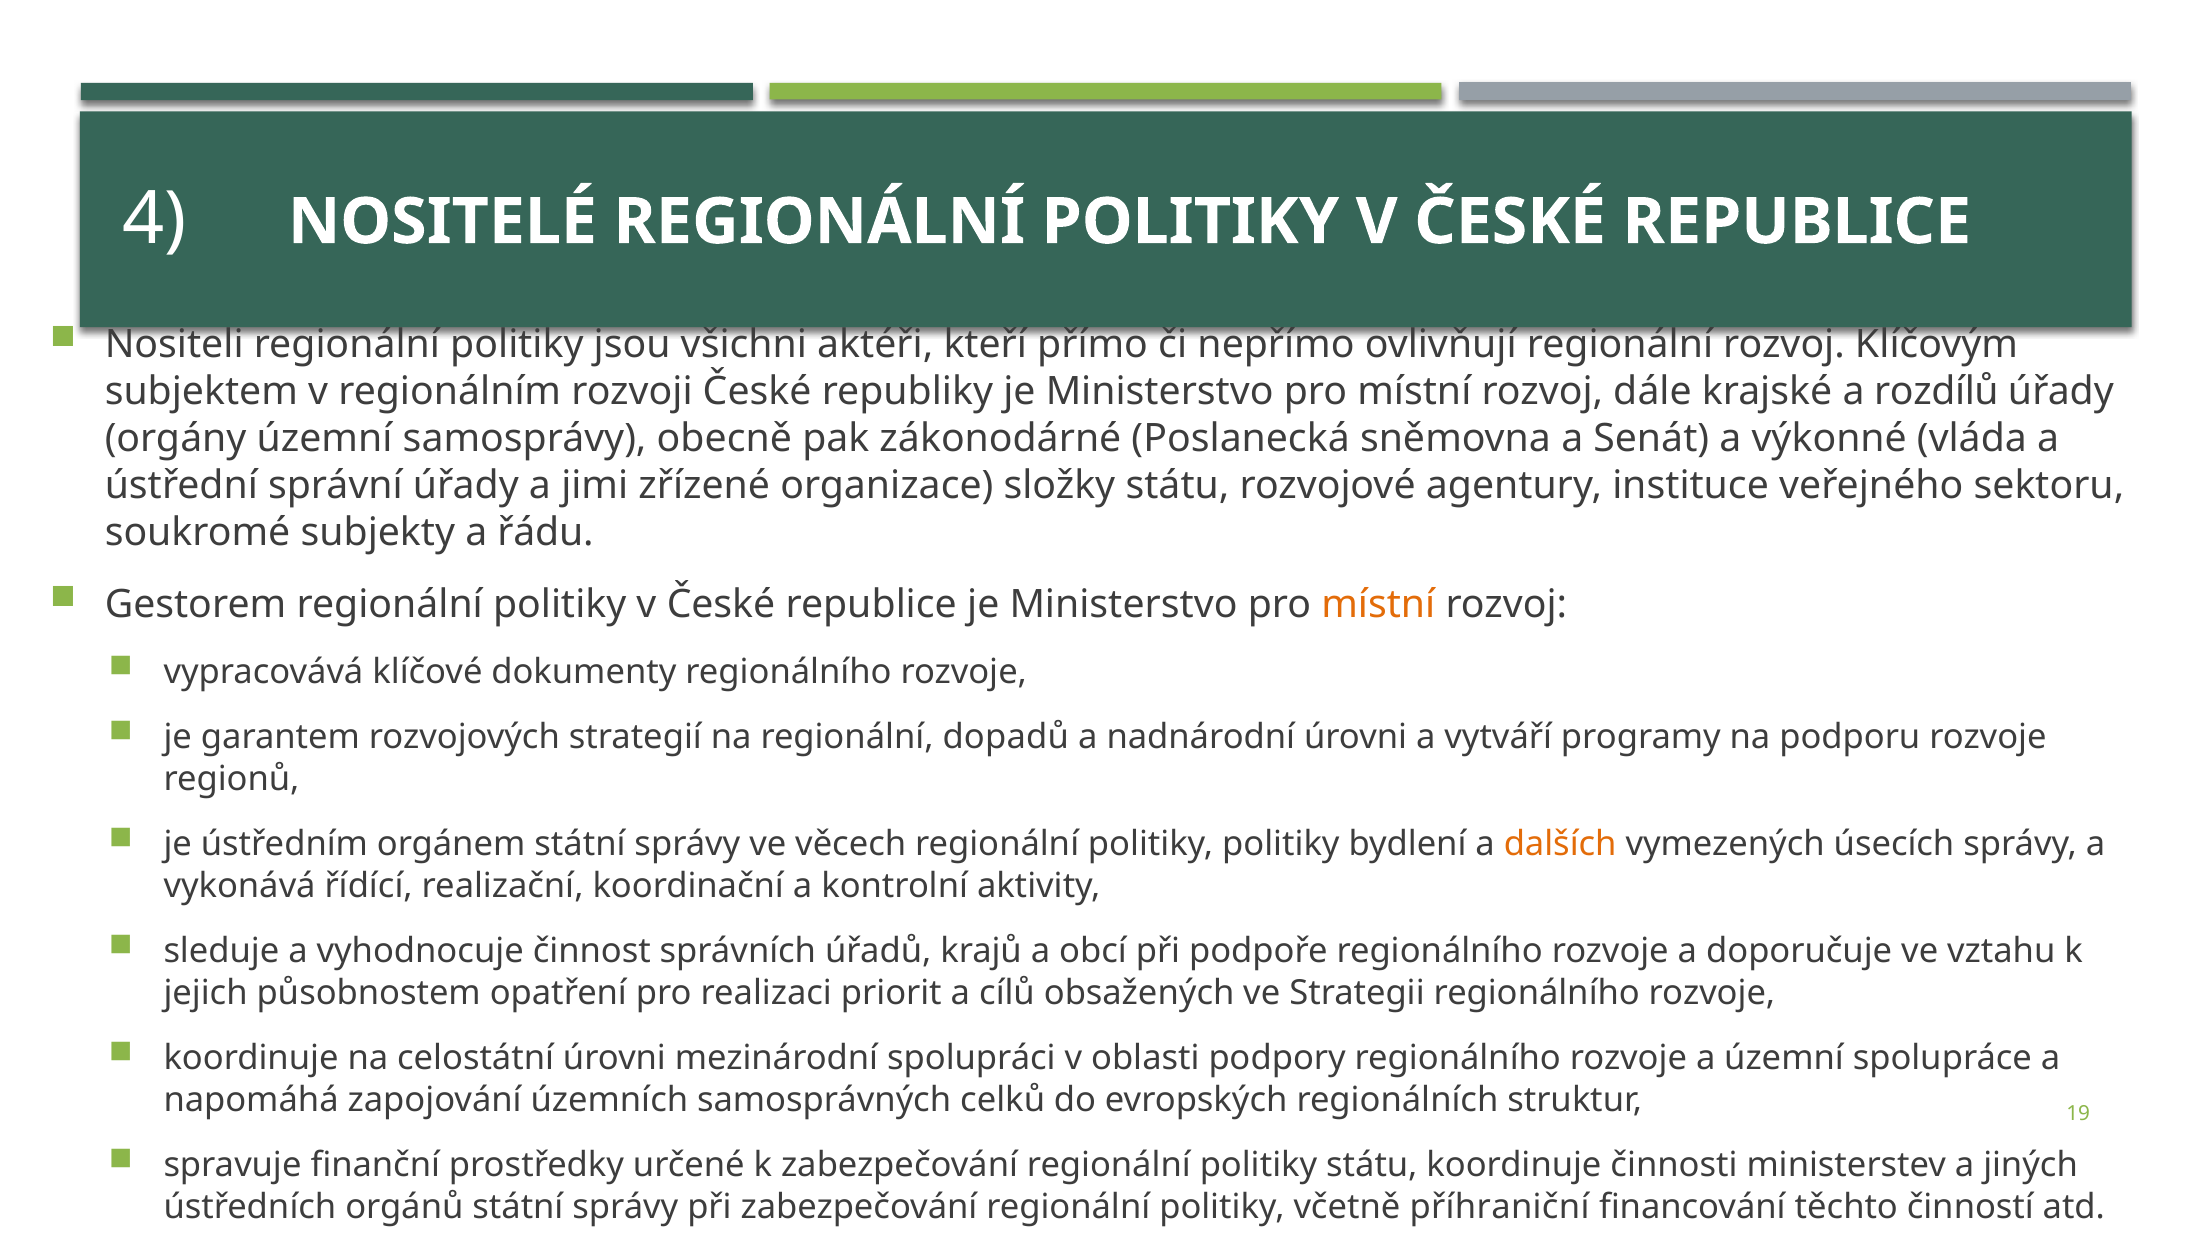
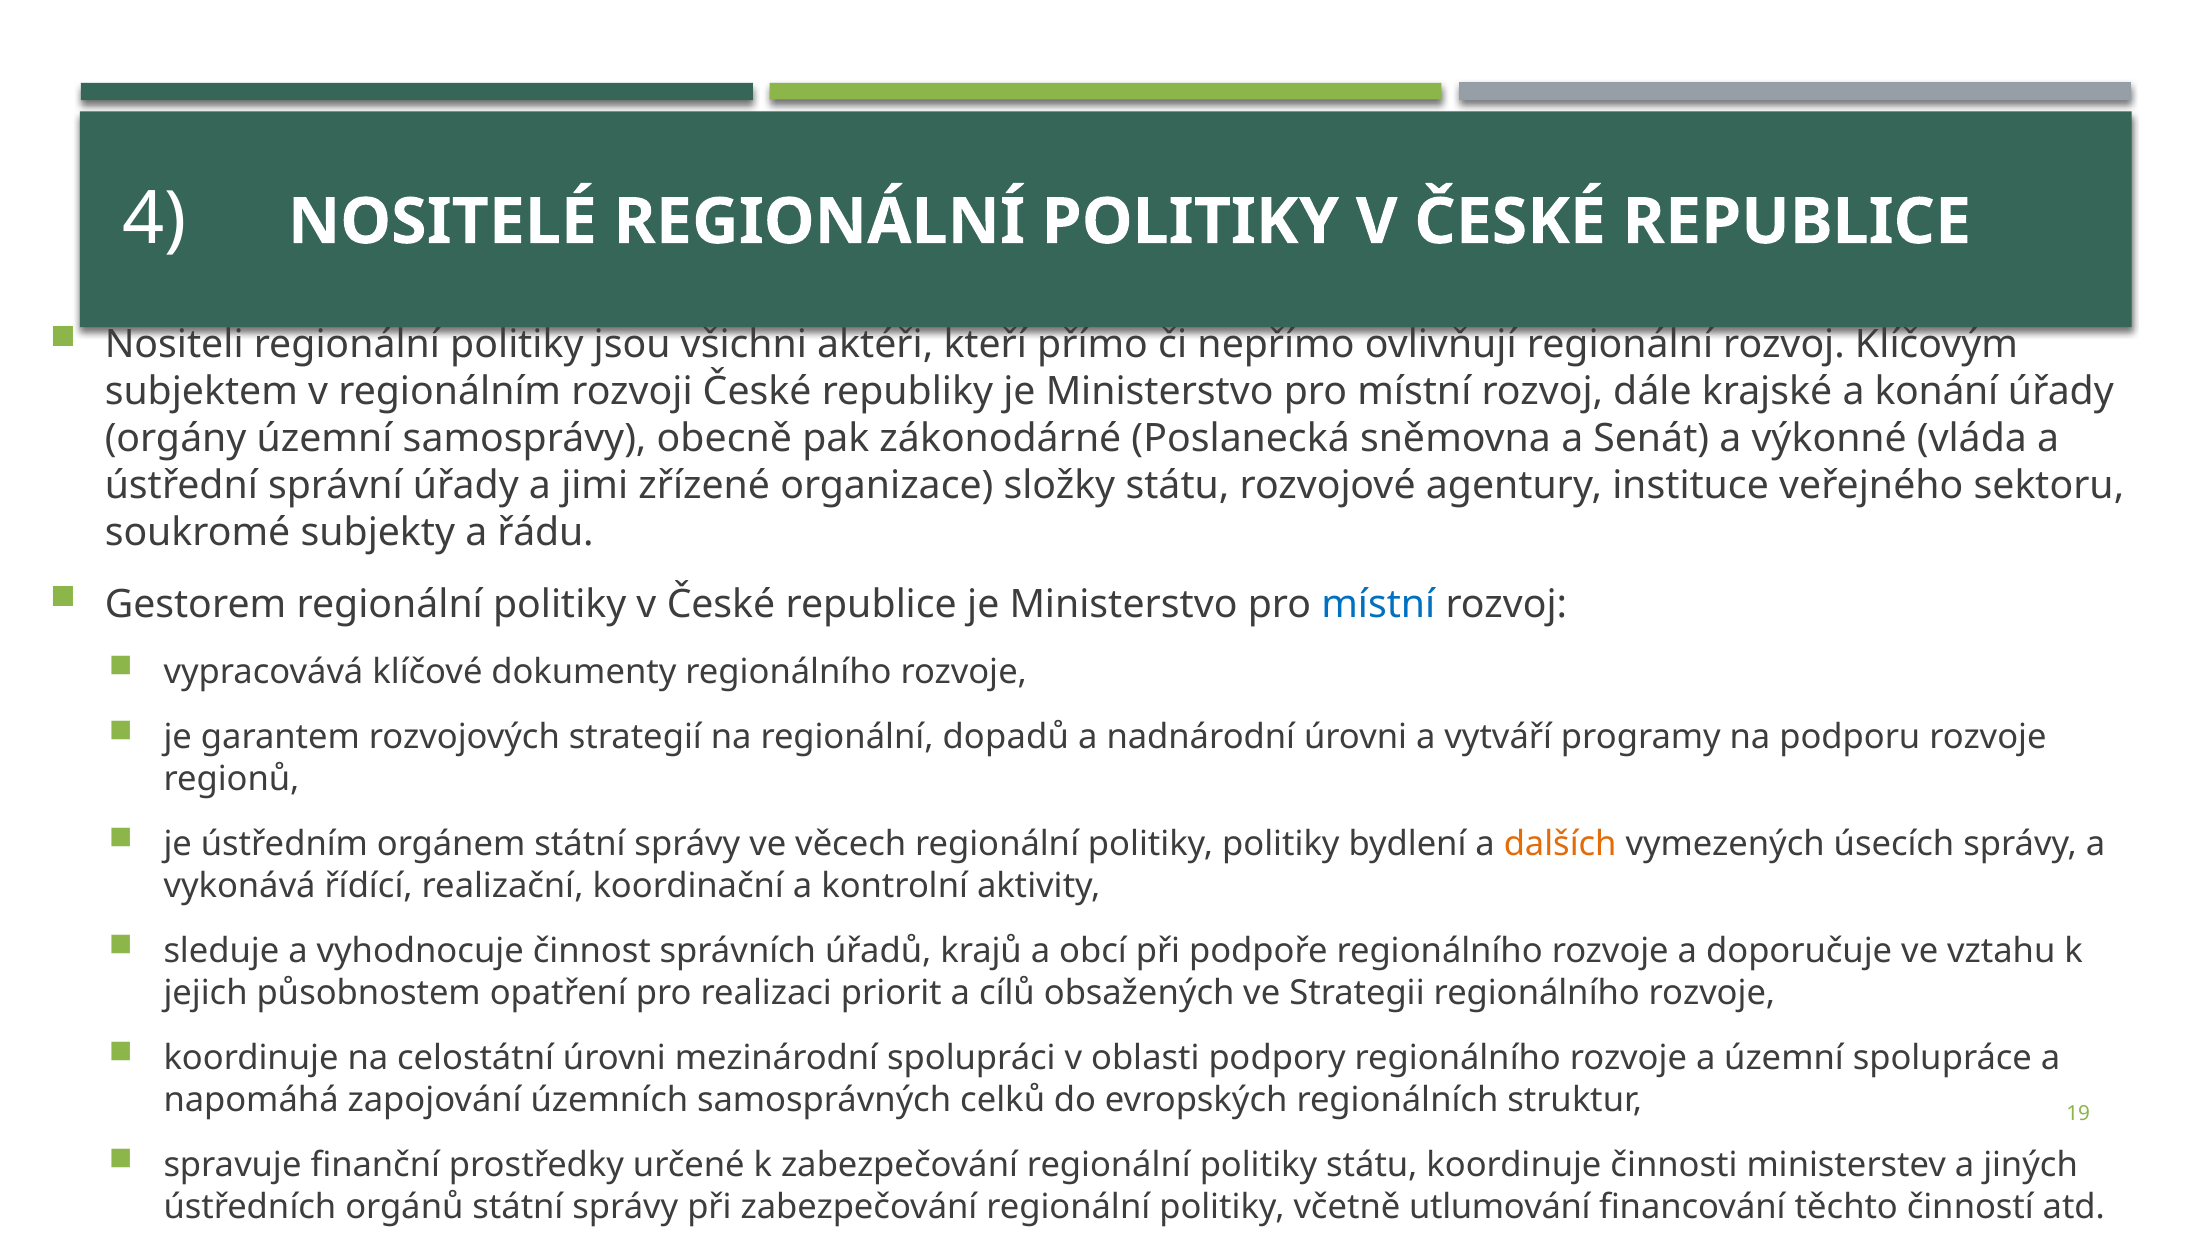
rozdílů: rozdílů -> konání (1936, 391)
místní colour: orange -> blue (1378, 604)
příhraniční: příhraniční -> utlumování (1500, 1207)
